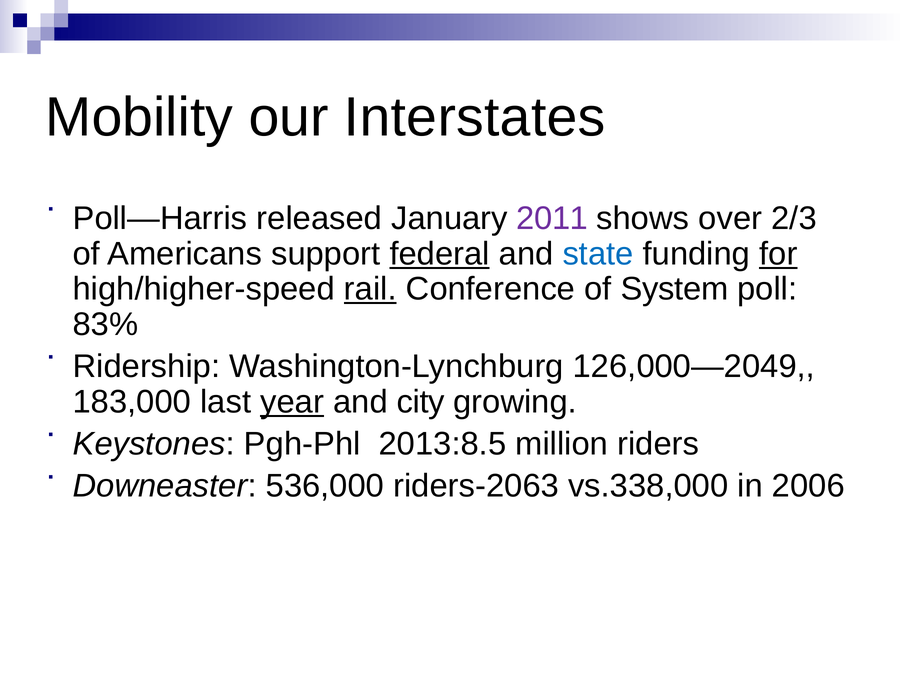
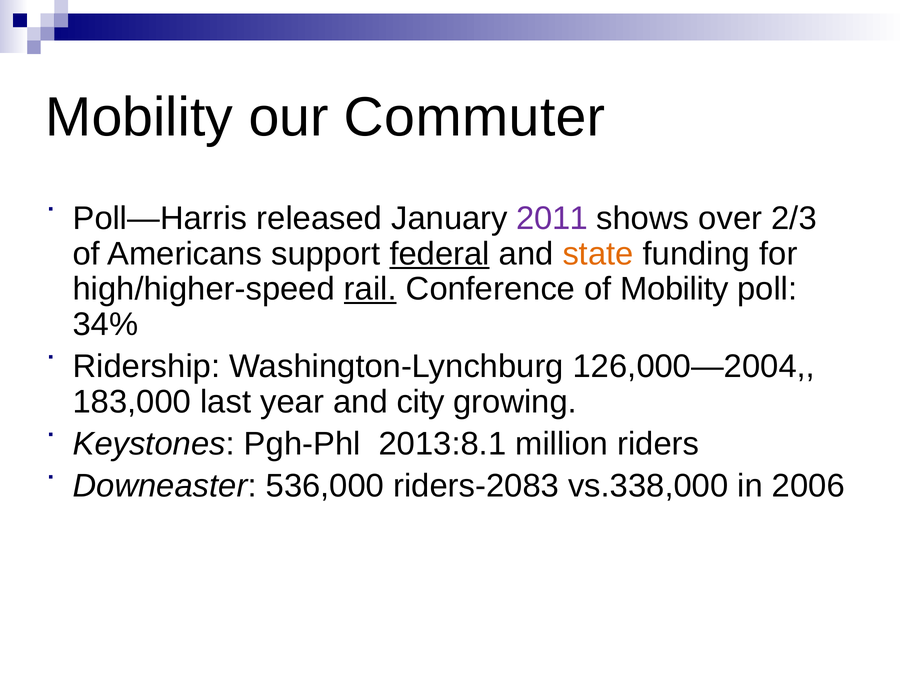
Interstates: Interstates -> Commuter (475, 117)
state colour: blue -> orange (598, 254)
for underline: present -> none (778, 254)
of System: System -> Mobility (674, 289)
83%: 83% -> 34% (105, 324)
126,000—2049: 126,000—2049 -> 126,000—2004 (694, 367)
year underline: present -> none (292, 402)
2013:8.5: 2013:8.5 -> 2013:8.1 (442, 444)
riders-2063: riders-2063 -> riders-2083 (476, 486)
